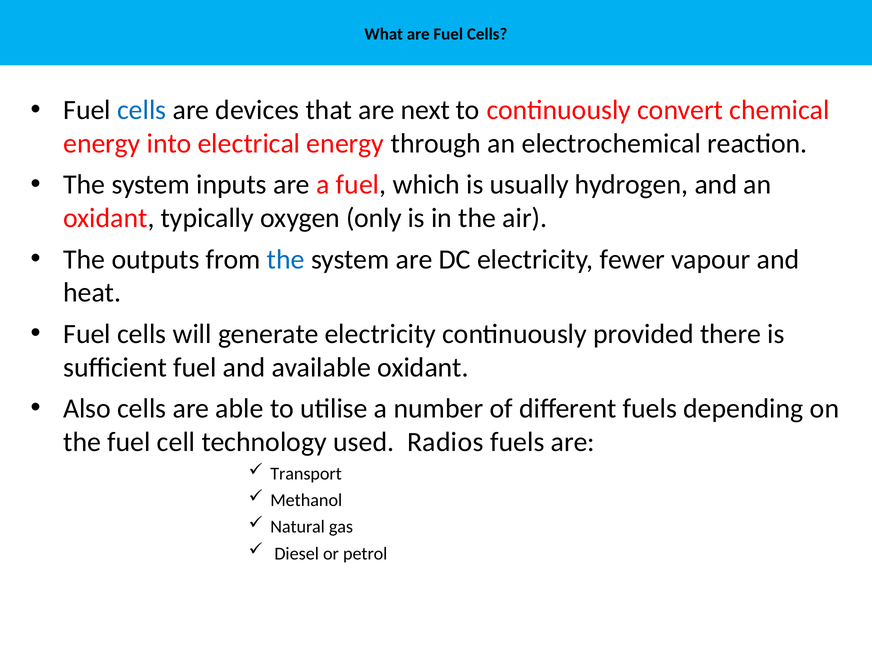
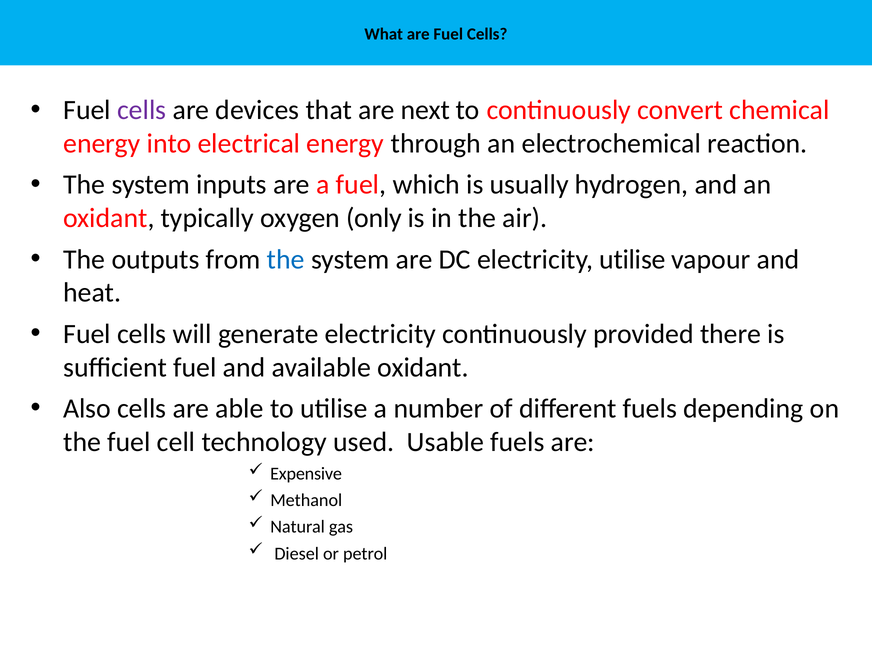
cells colour: blue -> purple (142, 110)
electricity fewer: fewer -> utilise (632, 259)
Radios: Radios -> Usable (445, 442)
Transport: Transport -> Expensive (306, 474)
